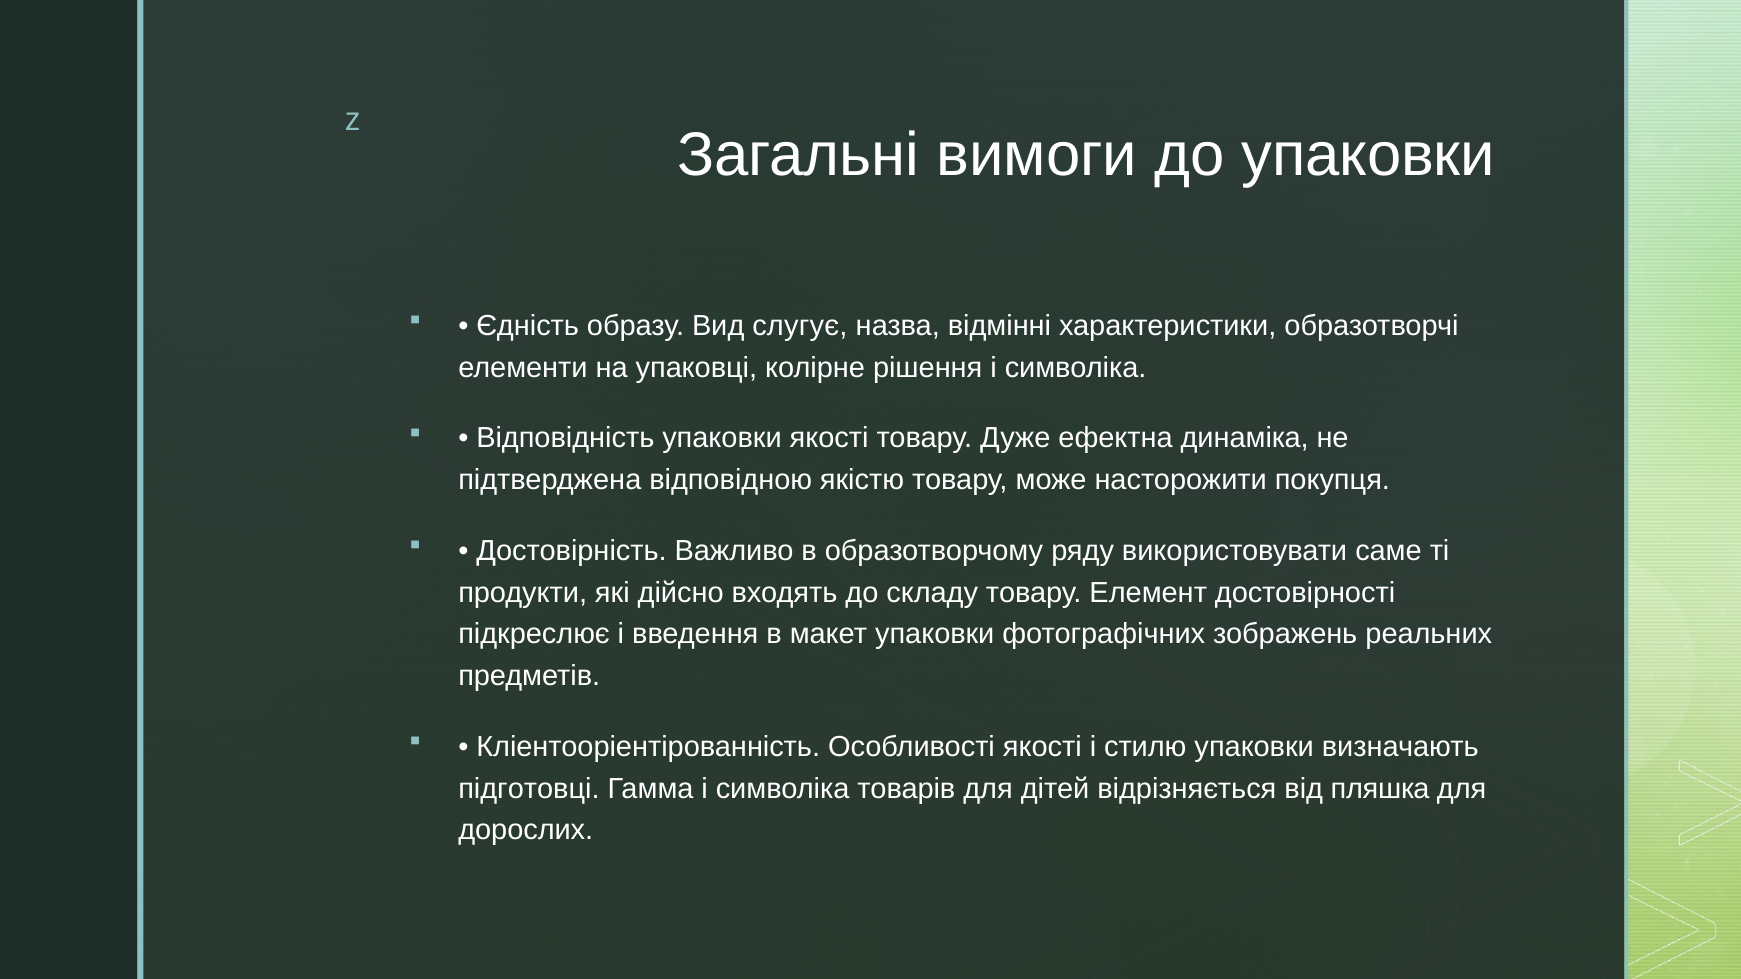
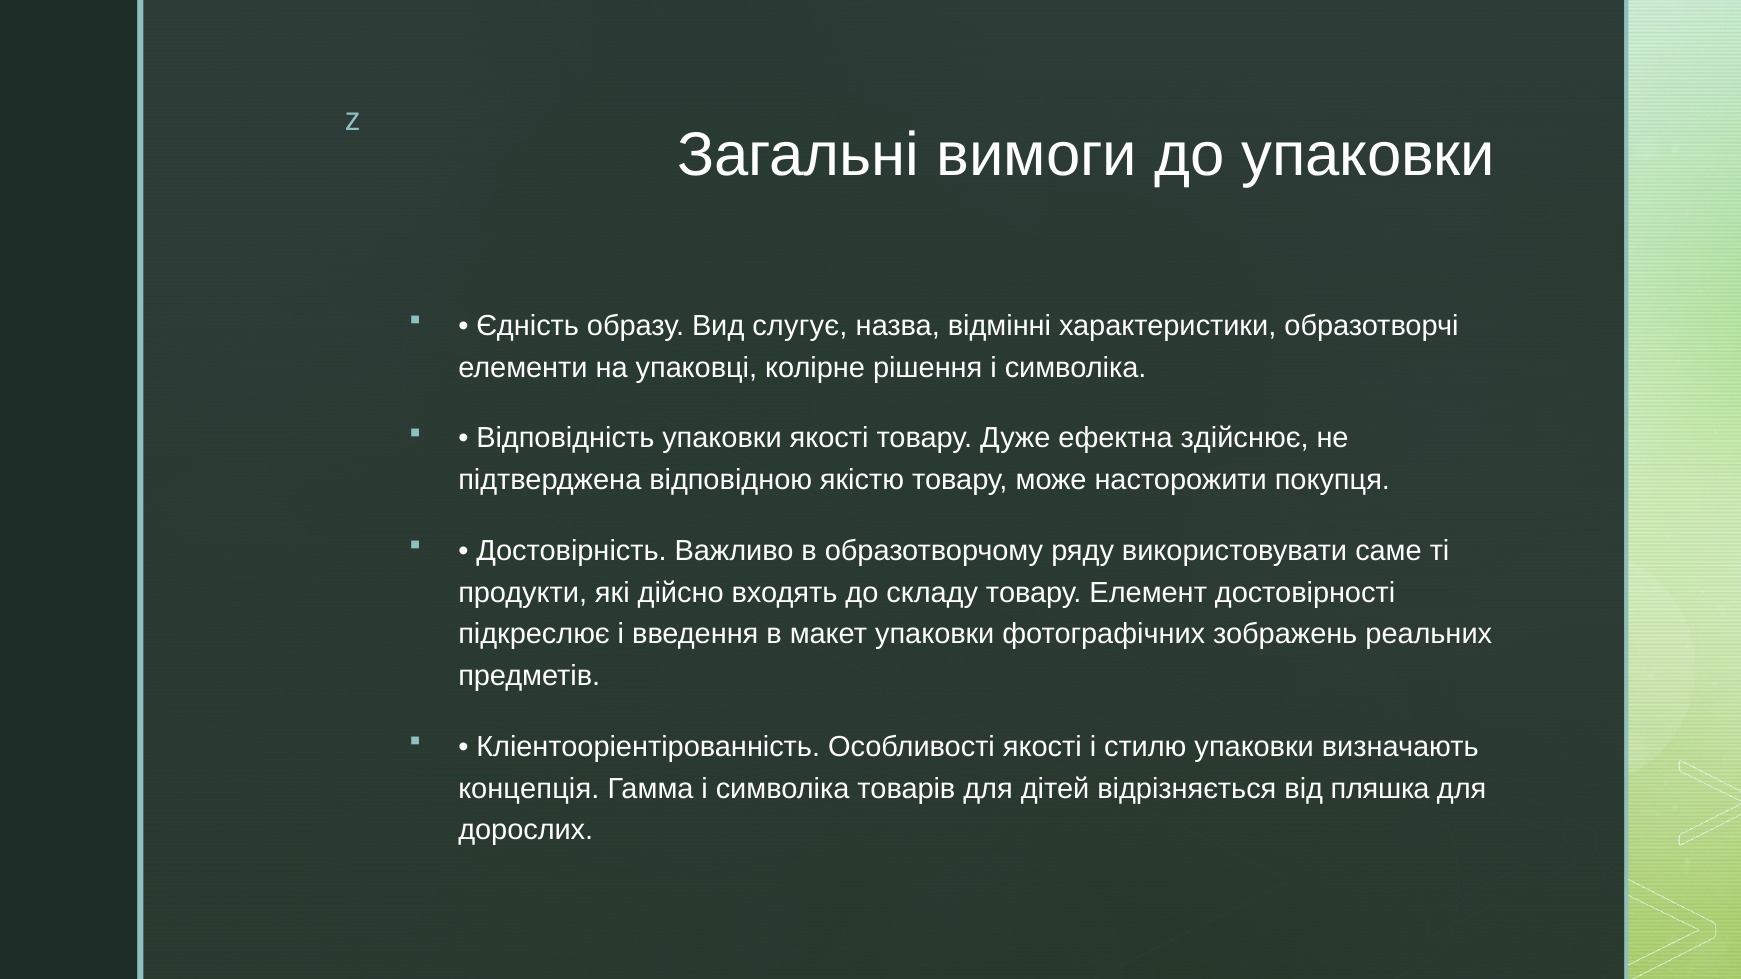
динаміка: динаміка -> здійснює (1245, 438)
підготовці: підготовці -> концепція (529, 789)
